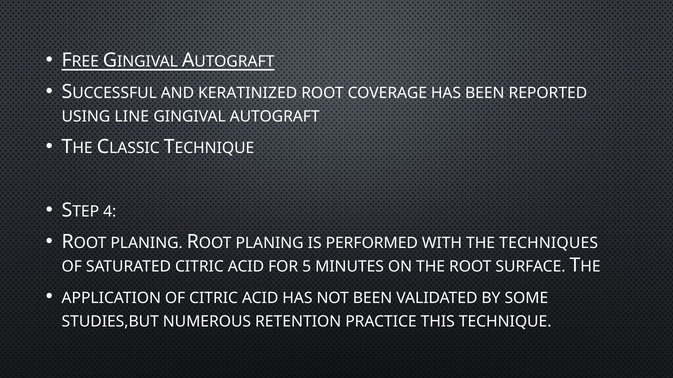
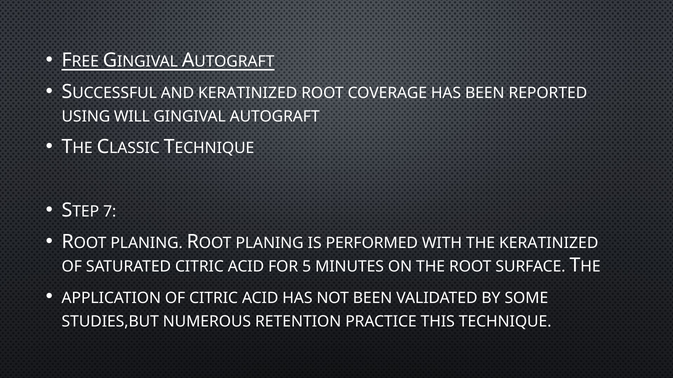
LINE: LINE -> WILL (132, 117)
4: 4 -> 7 (110, 212)
THE TECHNIQUES: TECHNIQUES -> KERATINIZED (549, 243)
